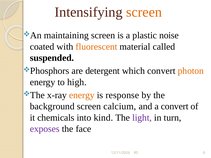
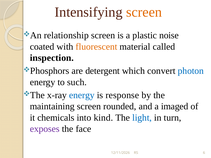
maintaining: maintaining -> relationship (66, 35)
suspended: suspended -> inspection (52, 58)
photon colour: orange -> blue (191, 71)
high: high -> such (77, 82)
energy colour: orange -> blue (82, 95)
background: background -> maintaining (52, 107)
calcium: calcium -> rounded (120, 107)
a convert: convert -> imaged (175, 107)
light colour: purple -> blue (142, 118)
